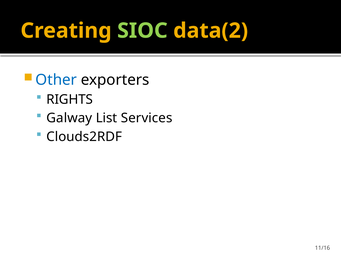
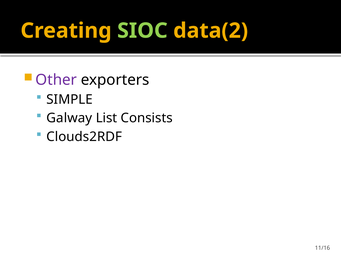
Other colour: blue -> purple (56, 80)
RIGHTS: RIGHTS -> SIMPLE (70, 99)
Services: Services -> Consists (147, 118)
